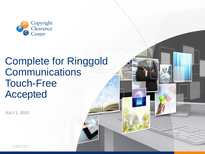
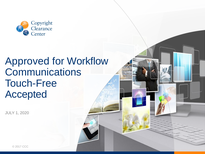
Complete: Complete -> Approved (27, 61)
Ringgold: Ringgold -> Workflow (88, 61)
